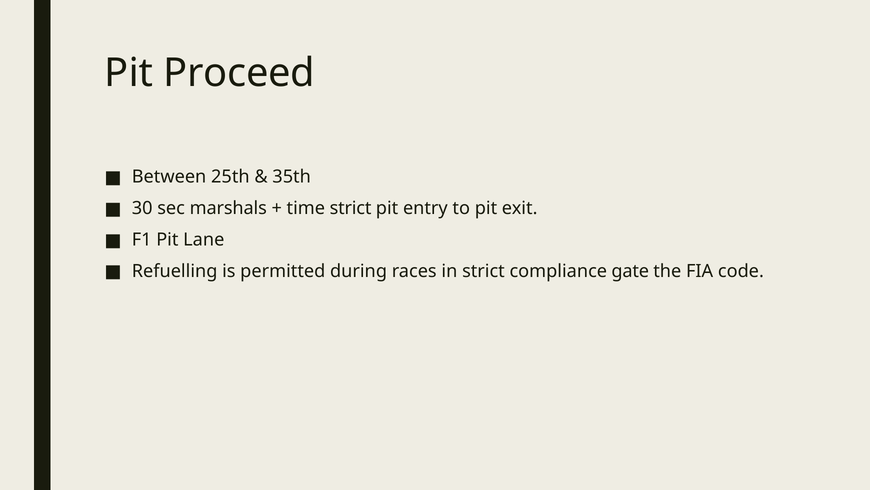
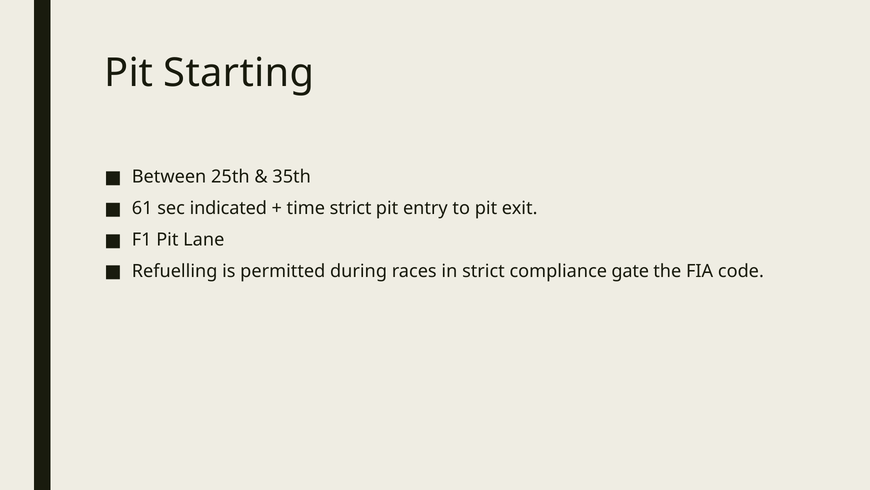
Proceed: Proceed -> Starting (239, 73)
30: 30 -> 61 (142, 208)
marshals: marshals -> indicated (228, 208)
